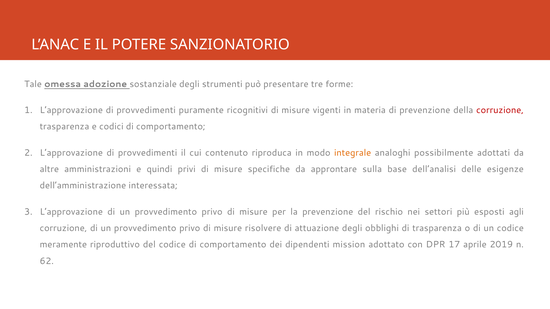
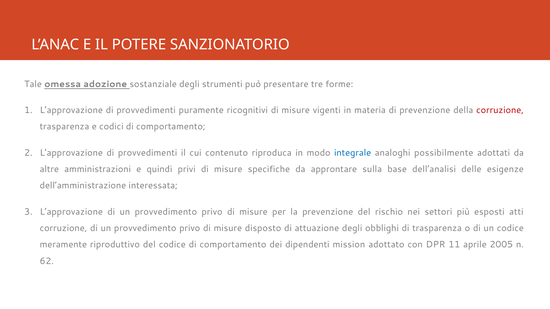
integrale colour: orange -> blue (353, 153)
agli: agli -> atti (516, 212)
risolvere: risolvere -> disposto (263, 228)
17: 17 -> 11 (454, 245)
2019: 2019 -> 2005 (501, 245)
